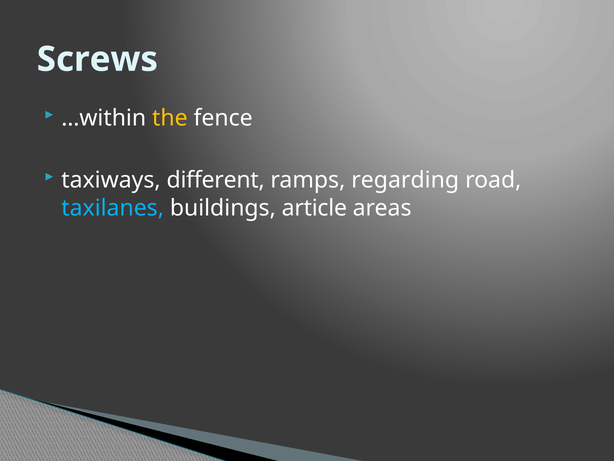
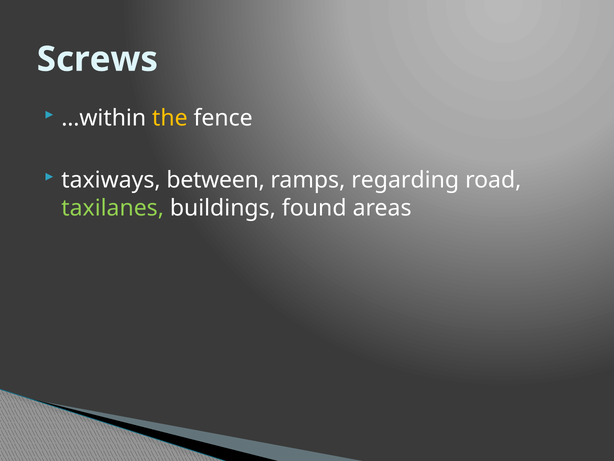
different: different -> between (216, 180)
taxilanes colour: light blue -> light green (113, 208)
article: article -> found (314, 208)
